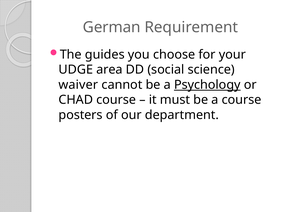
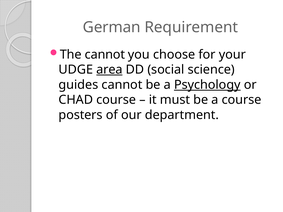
The guides: guides -> cannot (105, 55)
area underline: none -> present (109, 70)
waiver: waiver -> guides (78, 85)
